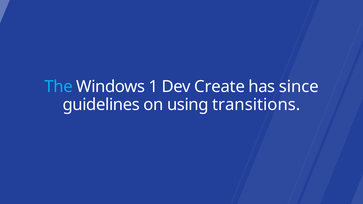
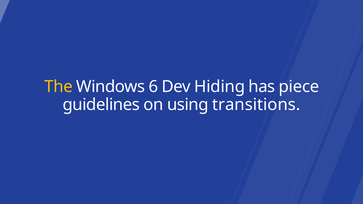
The colour: light blue -> yellow (59, 87)
1: 1 -> 6 (153, 87)
Create: Create -> Hiding (220, 87)
since: since -> piece (299, 87)
